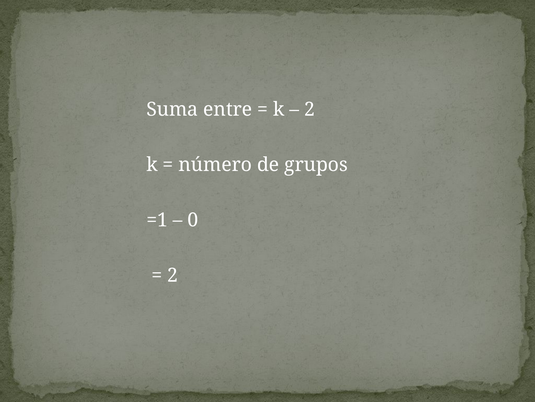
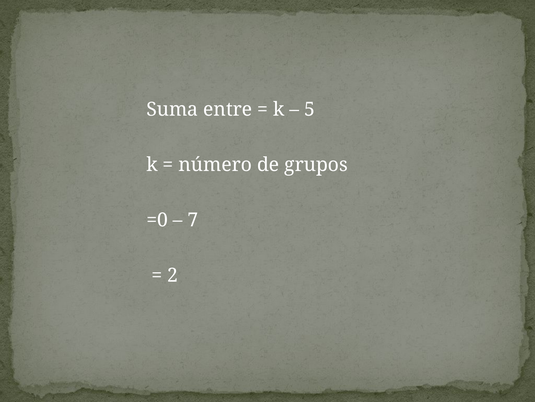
2: 2 -> 5 (310, 109)
=1: =1 -> =0 (157, 220)
0: 0 -> 7 (193, 220)
